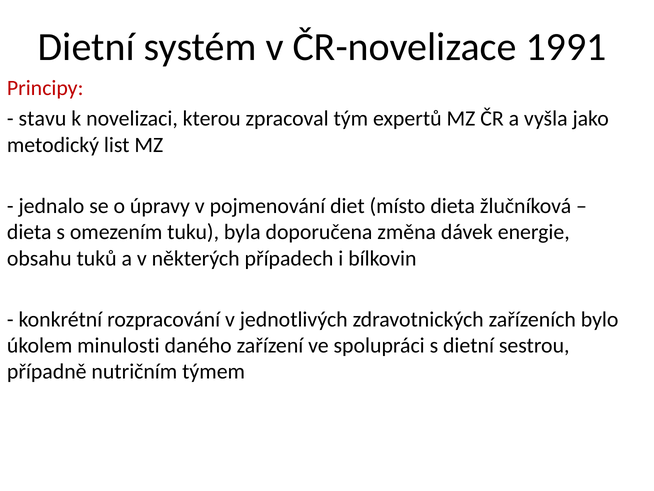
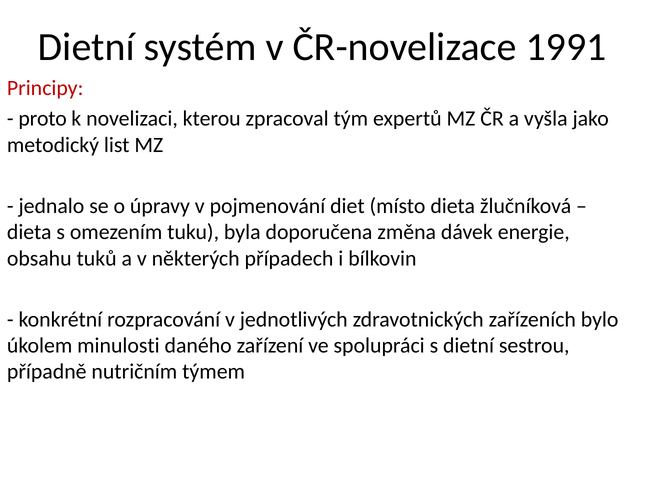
stavu: stavu -> proto (43, 119)
